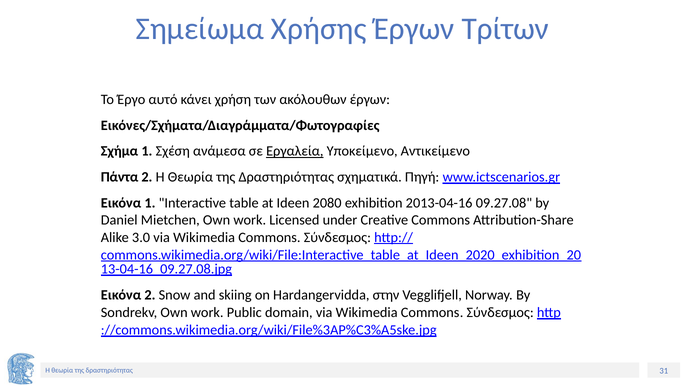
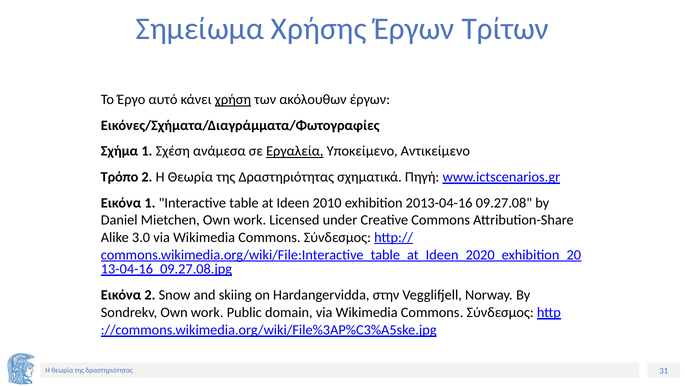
χρήση underline: none -> present (233, 100)
Πάντα: Πάντα -> Τρόπο (120, 177)
2080: 2080 -> 2010 (327, 203)
